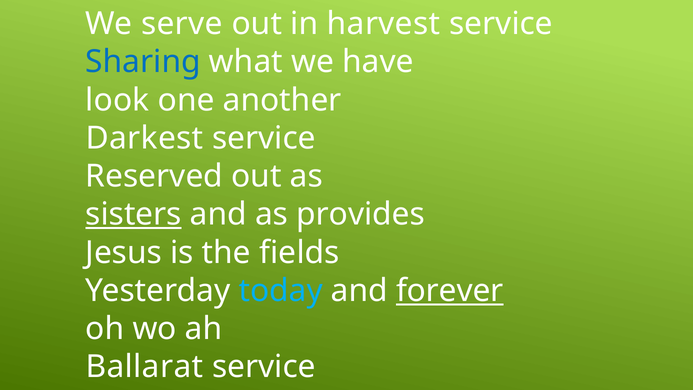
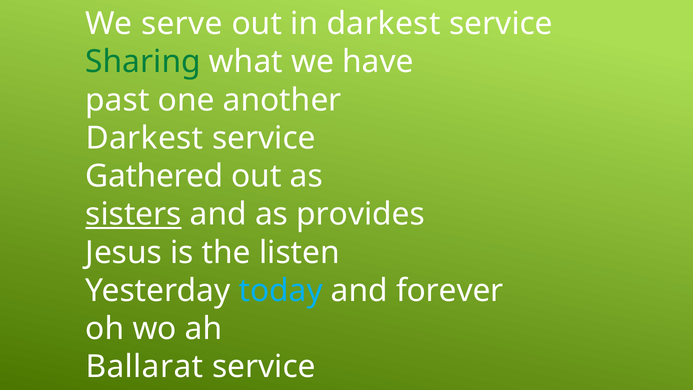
in harvest: harvest -> darkest (384, 24)
Sharing colour: blue -> green (143, 62)
look: look -> past (117, 100)
Reserved: Reserved -> Gathered (154, 176)
fields: fields -> listen (299, 252)
forever underline: present -> none (450, 291)
